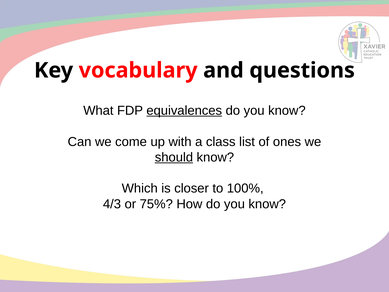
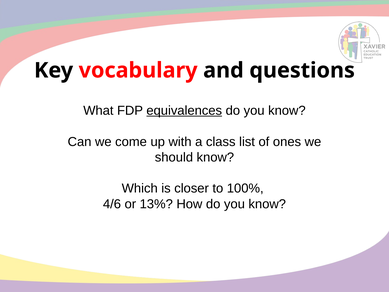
should underline: present -> none (174, 157)
4/3: 4/3 -> 4/6 (112, 204)
75%: 75% -> 13% (156, 204)
